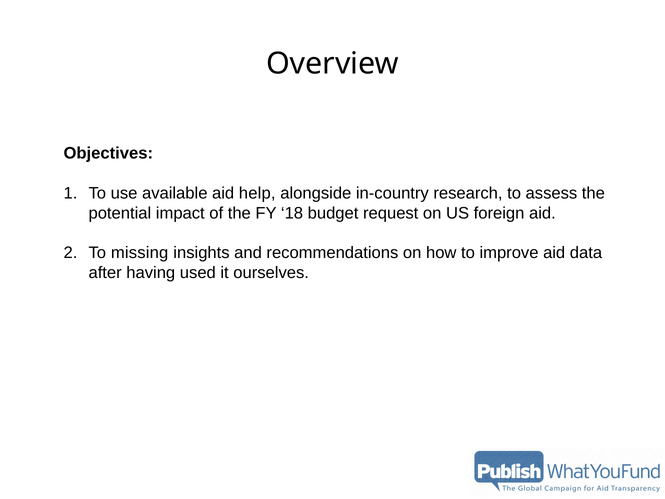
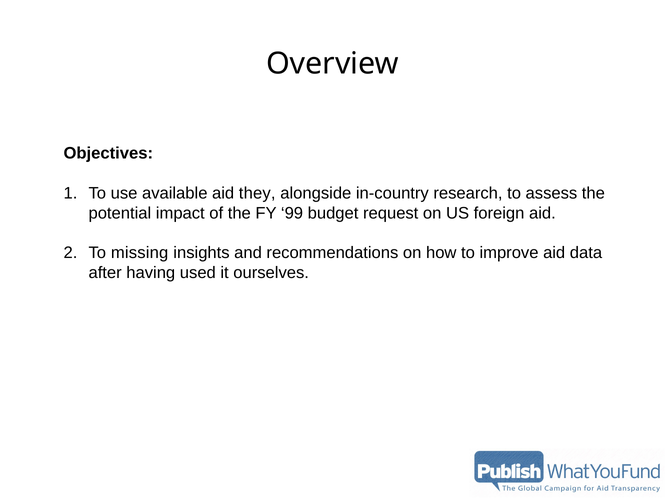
help: help -> they (257, 193)
18: 18 -> 99 (292, 213)
